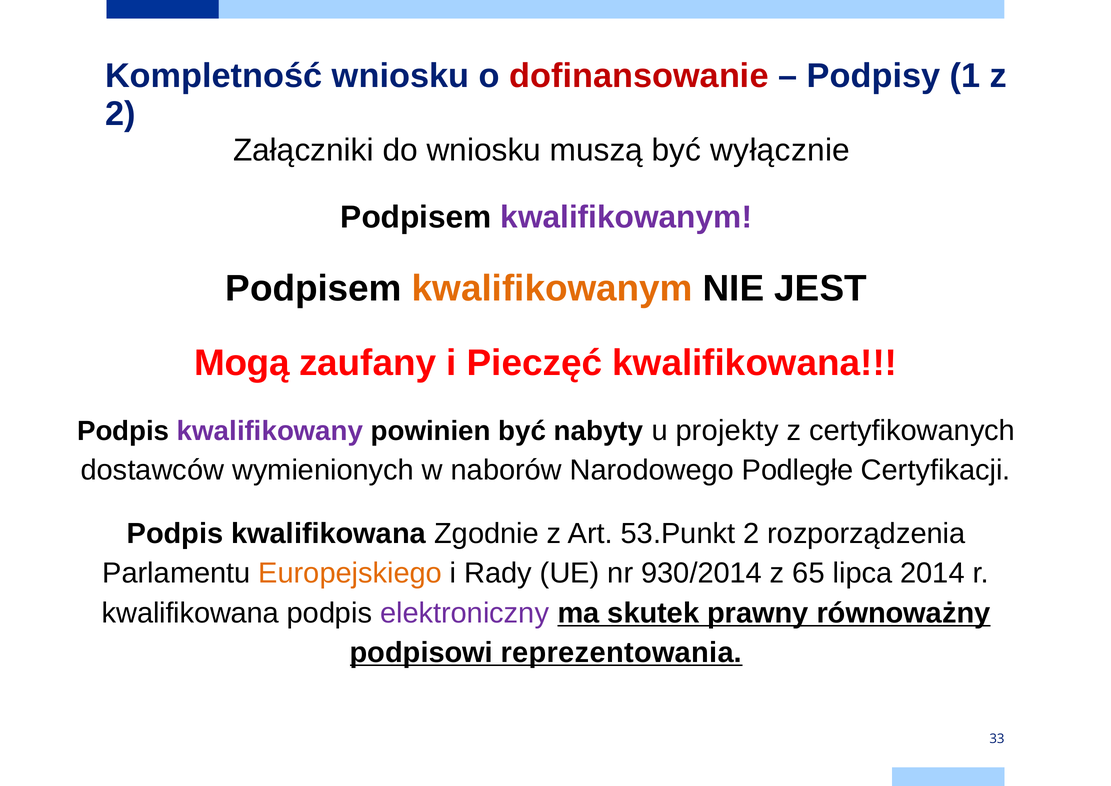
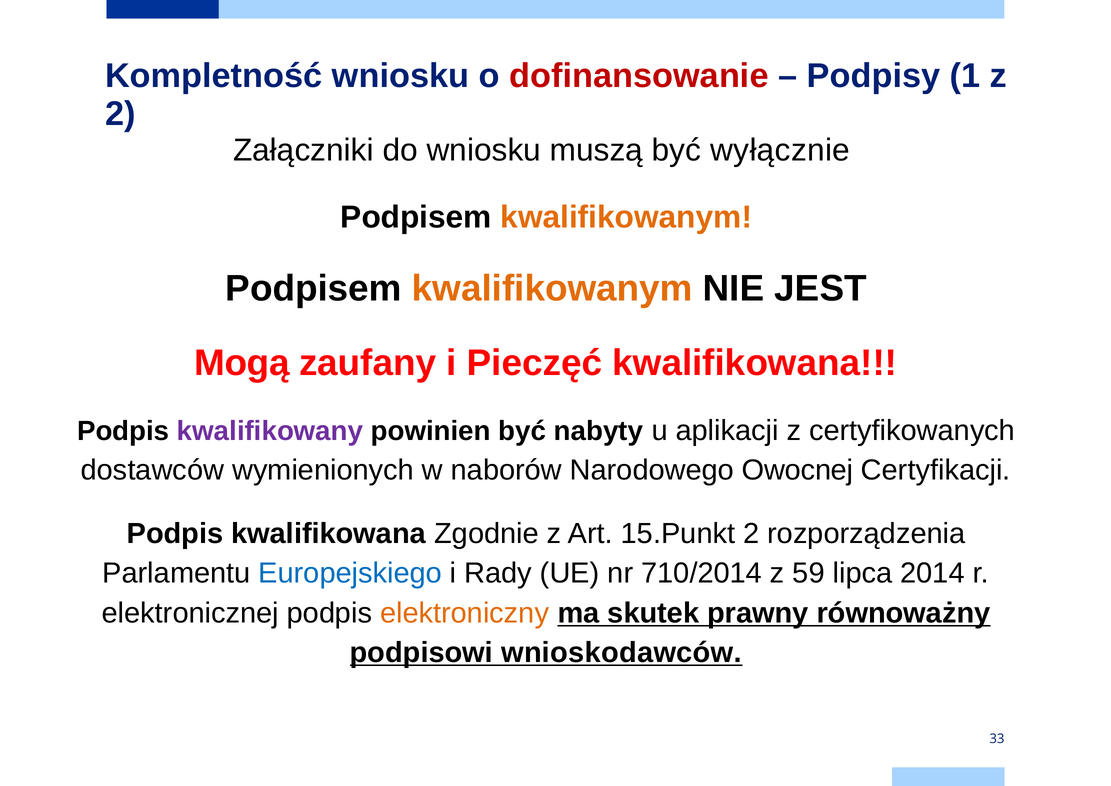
kwalifikowanym colour: purple -> orange (626, 217)
projekty: projekty -> aplikacji (727, 430)
Podległe: Podległe -> Owocnej (798, 470)
53.Punkt: 53.Punkt -> 15.Punkt (678, 533)
Europejskiego colour: orange -> blue (350, 573)
930/2014: 930/2014 -> 710/2014 (702, 573)
65: 65 -> 59 (809, 573)
kwalifikowana: kwalifikowana -> elektronicznej (190, 613)
elektroniczny colour: purple -> orange (465, 613)
reprezentowania: reprezentowania -> wnioskodawców (621, 652)
